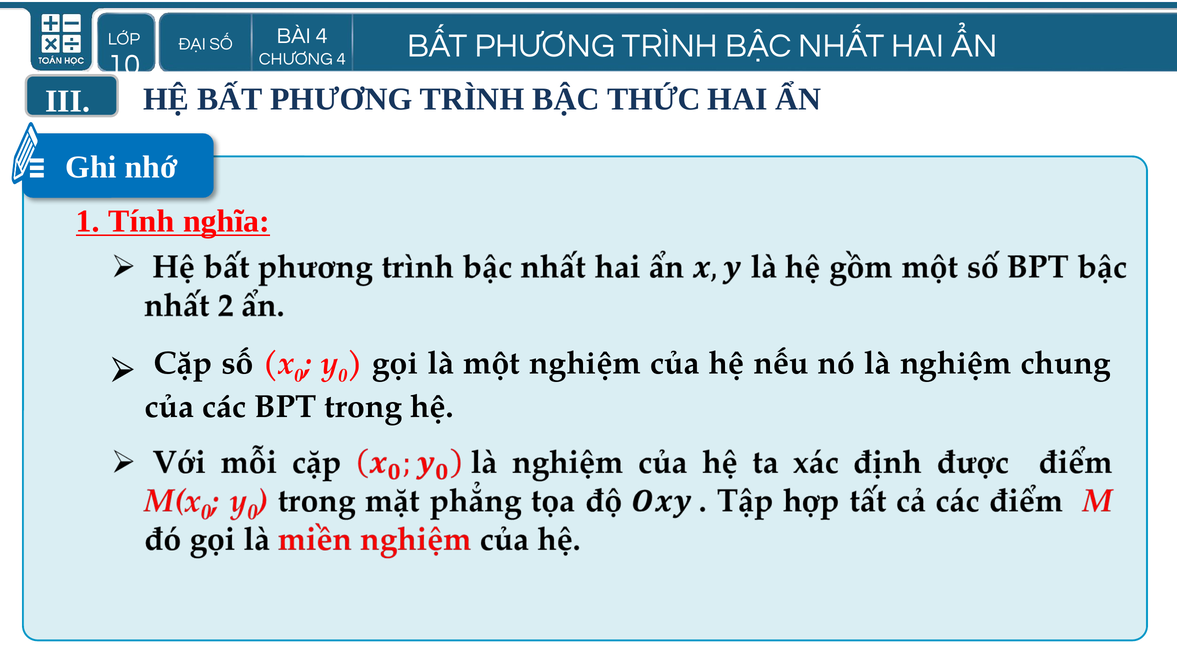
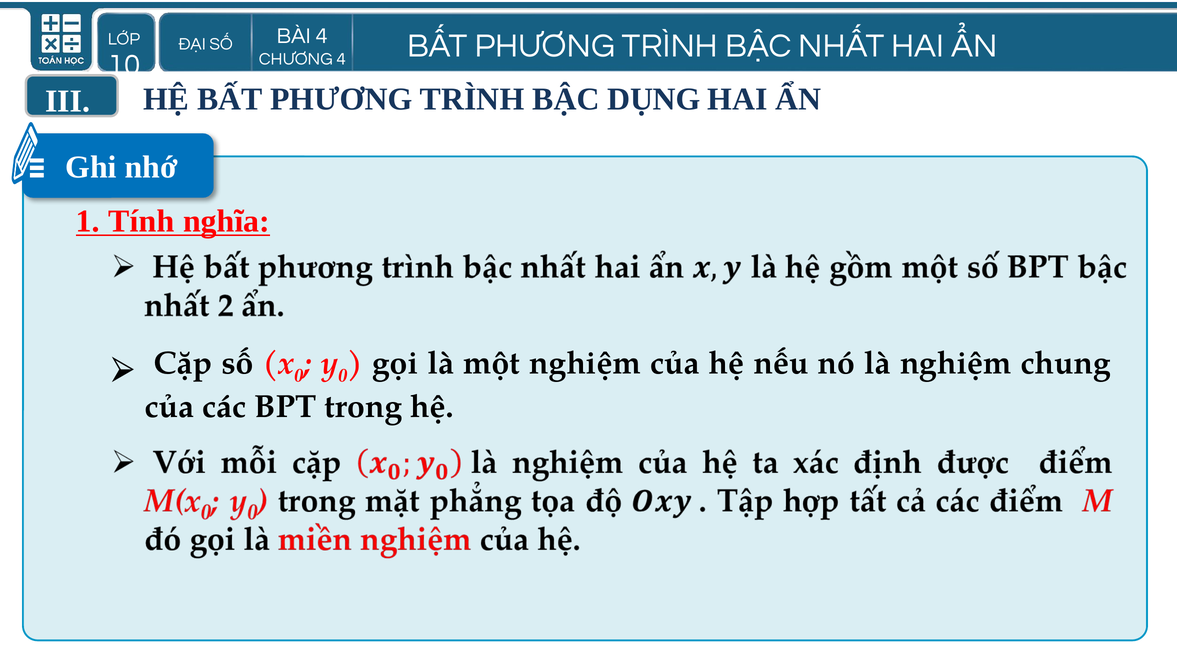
THỨC: THỨC -> DỤNG (654, 99)
